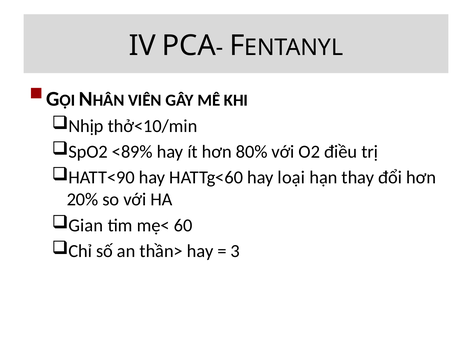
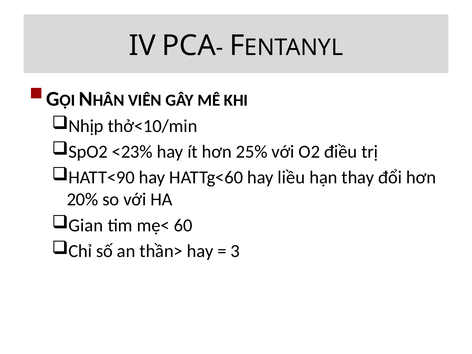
<89%: <89% -> <23% (132, 152)
80%: 80% -> 25% (252, 152)
loại: loại -> liều (291, 178)
